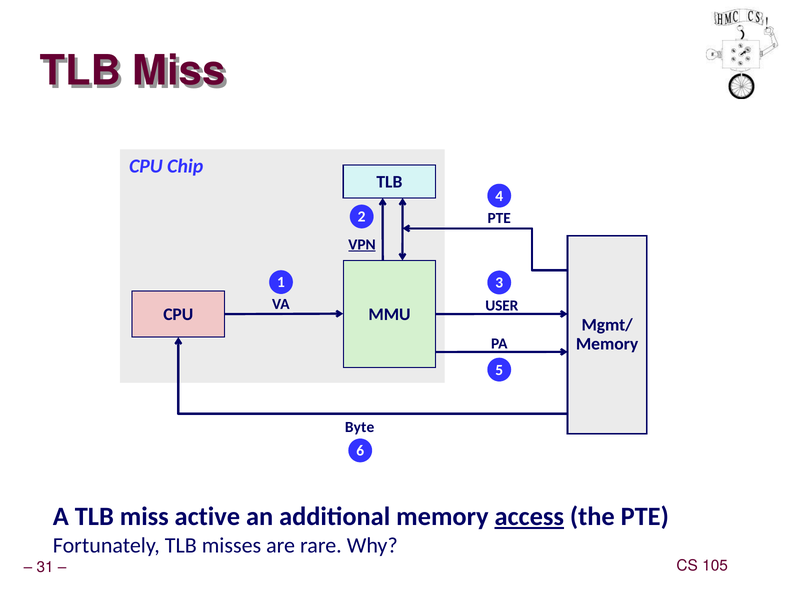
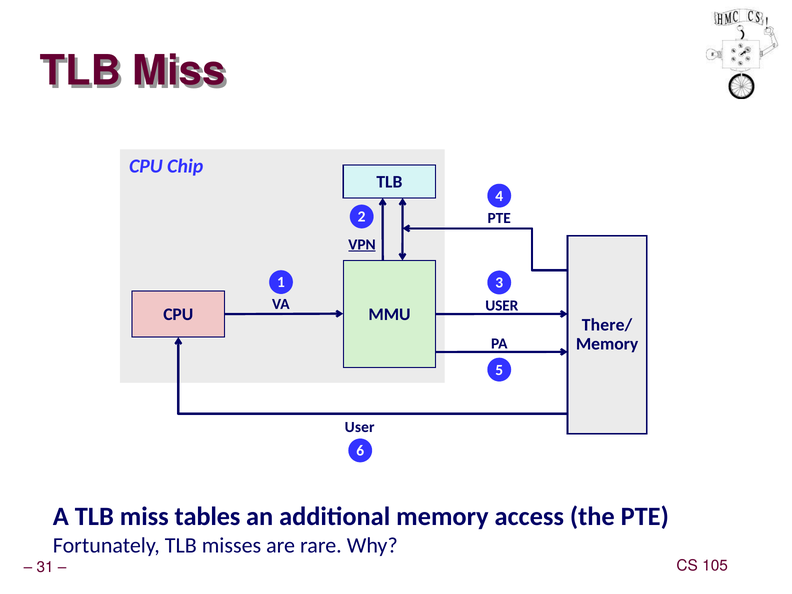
Mgmt/: Mgmt/ -> There/ (607, 325)
Byte: Byte -> User (360, 427)
active: active -> tables (207, 517)
access underline: present -> none (529, 517)
